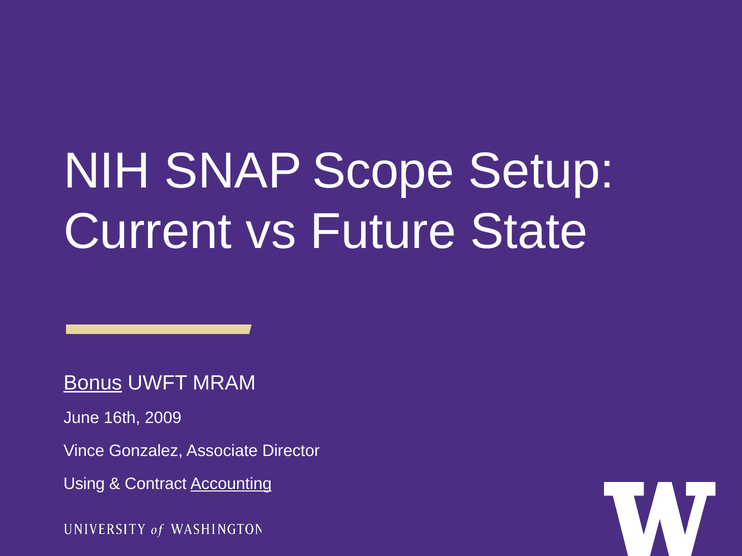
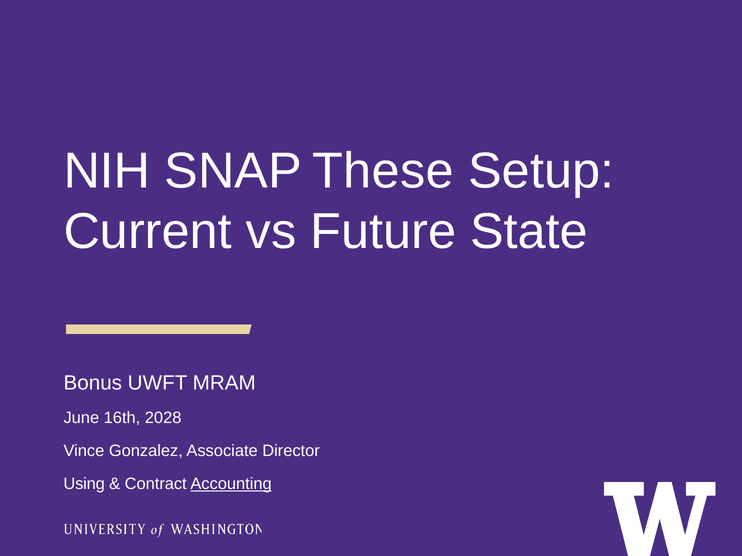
Scope: Scope -> These (383, 171)
Bonus underline: present -> none (93, 383)
2009: 2009 -> 2028 (163, 418)
